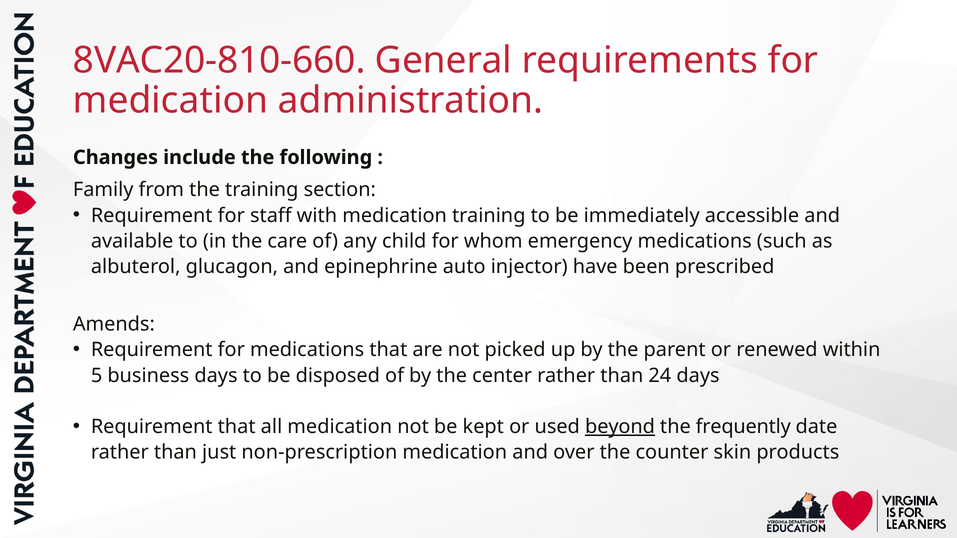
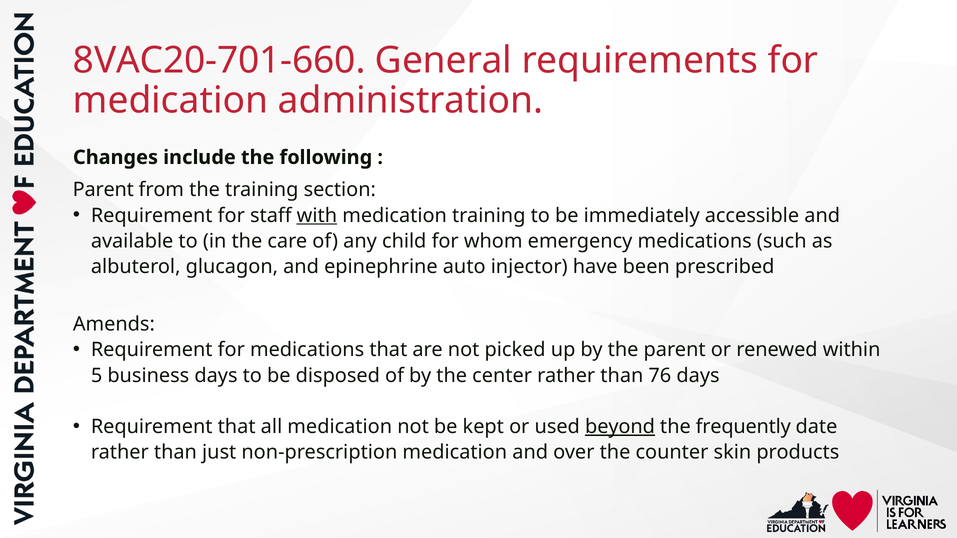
8VAC20-810-660: 8VAC20-810-660 -> 8VAC20-701-660 (219, 60)
Family: Family -> Parent (103, 190)
with underline: none -> present (317, 216)
24: 24 -> 76 (660, 376)
